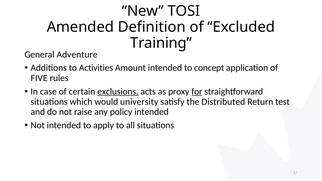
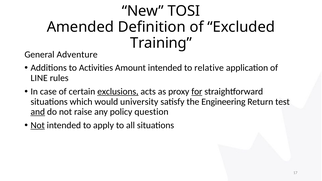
concept: concept -> relative (209, 68)
FIVE: FIVE -> LINE (39, 78)
Distributed: Distributed -> Engineering (223, 102)
and underline: none -> present (38, 112)
policy intended: intended -> question (151, 112)
Not underline: none -> present (38, 125)
